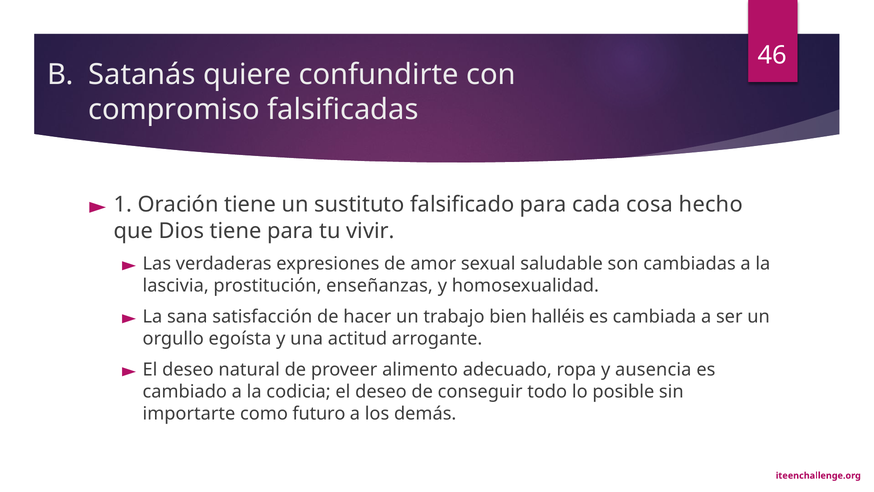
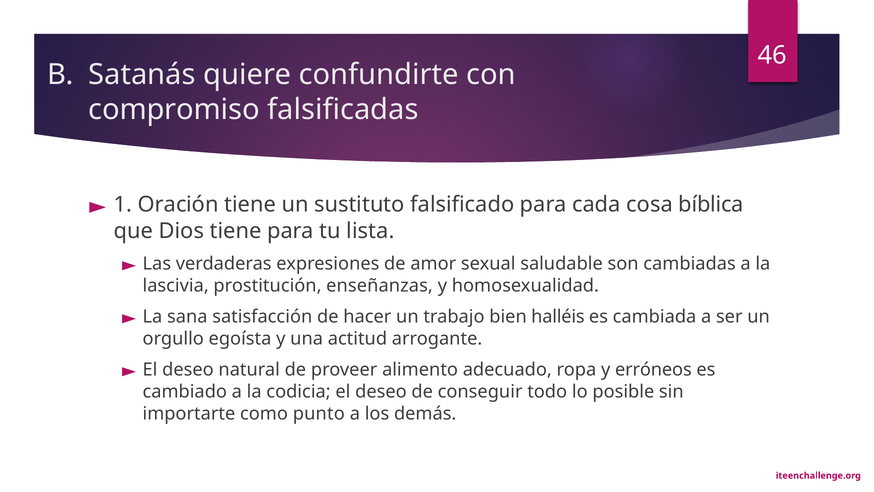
hecho: hecho -> bíblica (711, 205)
vivir: vivir -> lista (370, 231)
ausencia: ausencia -> erróneos (653, 369)
futuro: futuro -> punto (319, 413)
